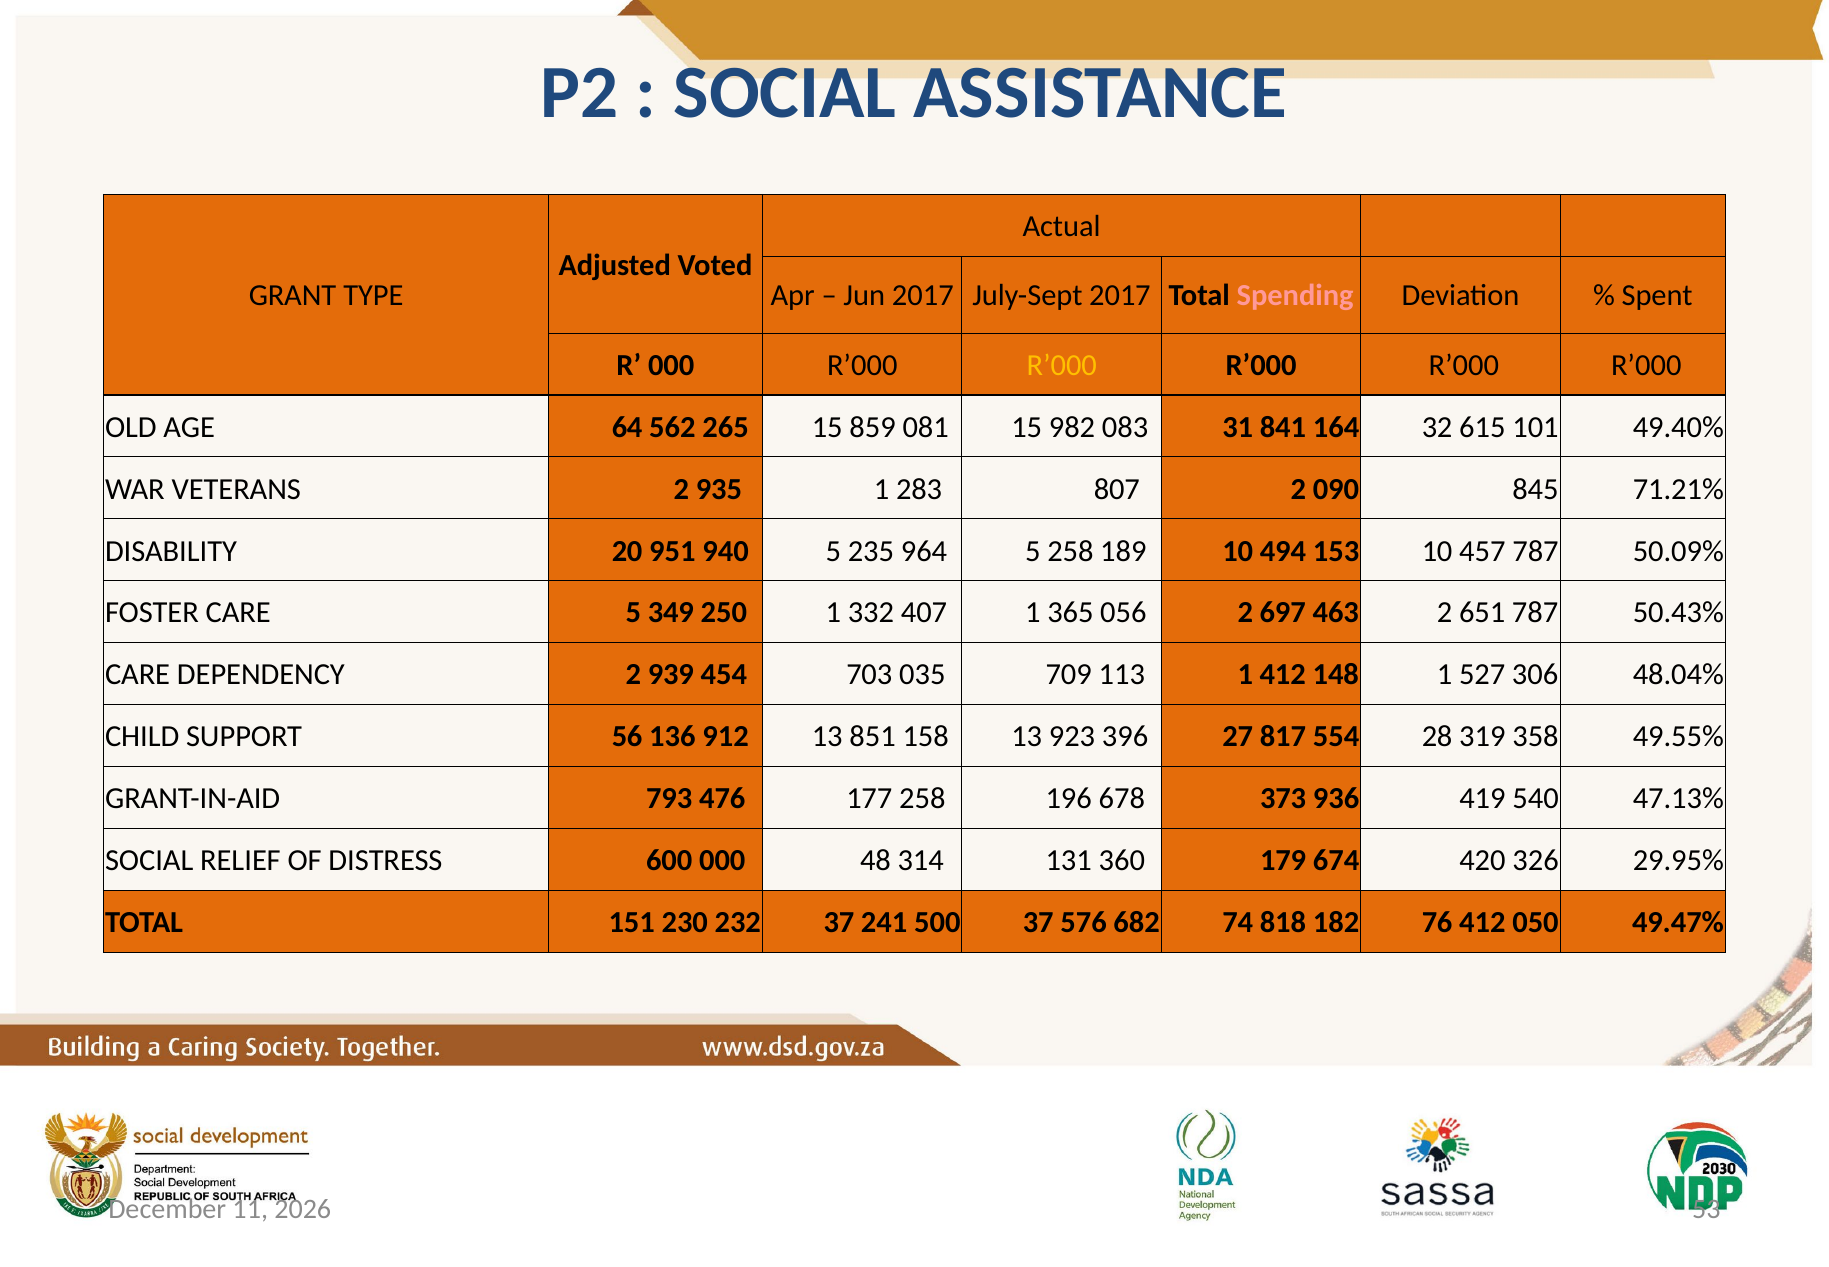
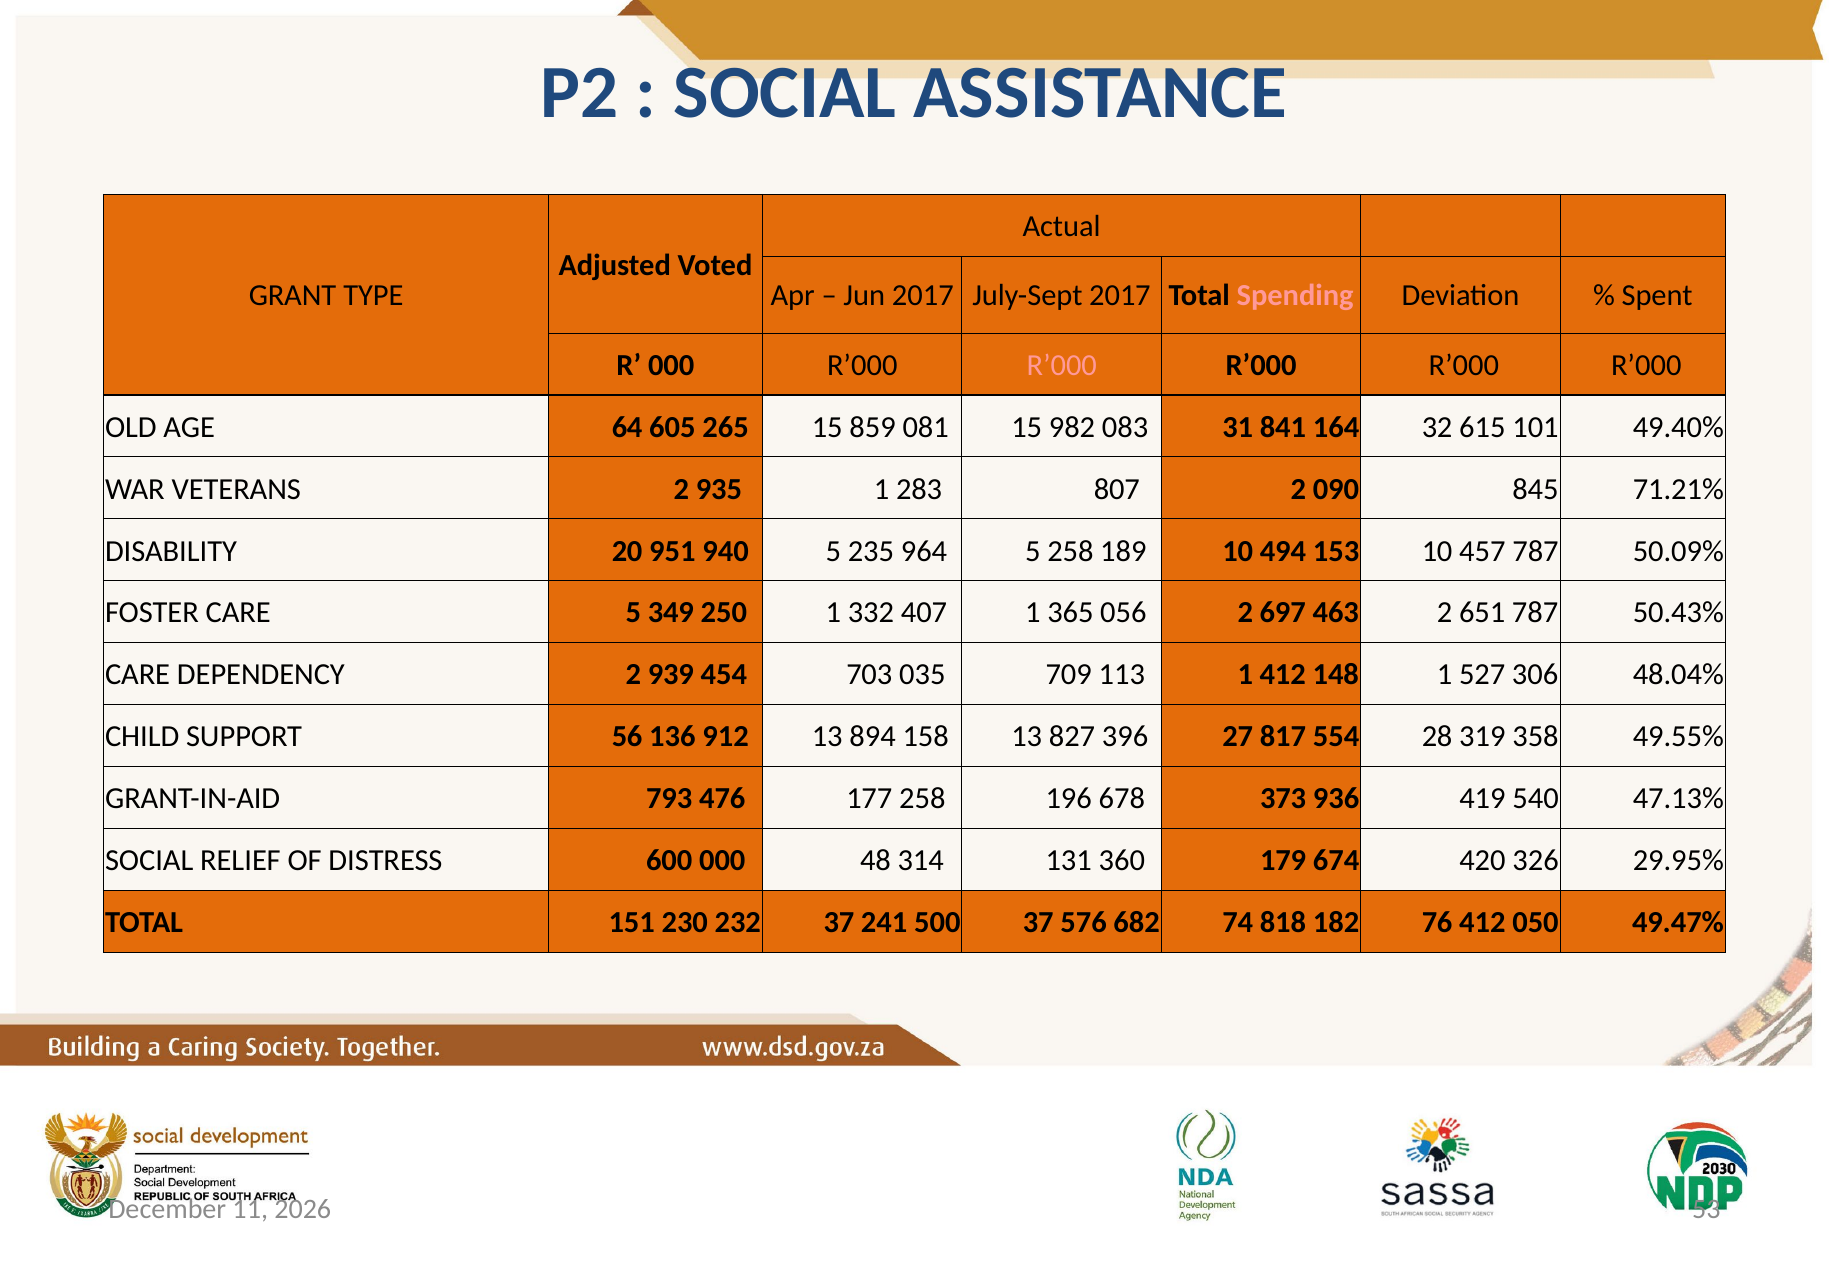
R’000 colour: yellow -> pink (1062, 365)
562: 562 -> 605 (672, 427)
851: 851 -> 894 (873, 736)
923: 923 -> 827 (1072, 736)
